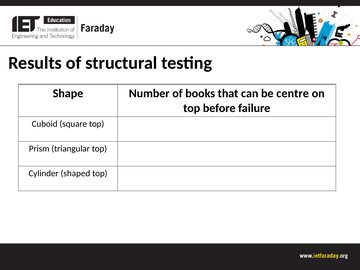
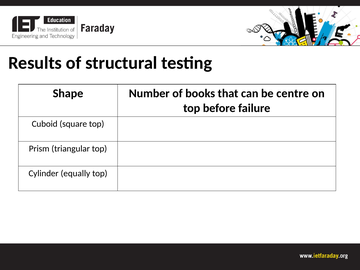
shaped: shaped -> equally (75, 174)
